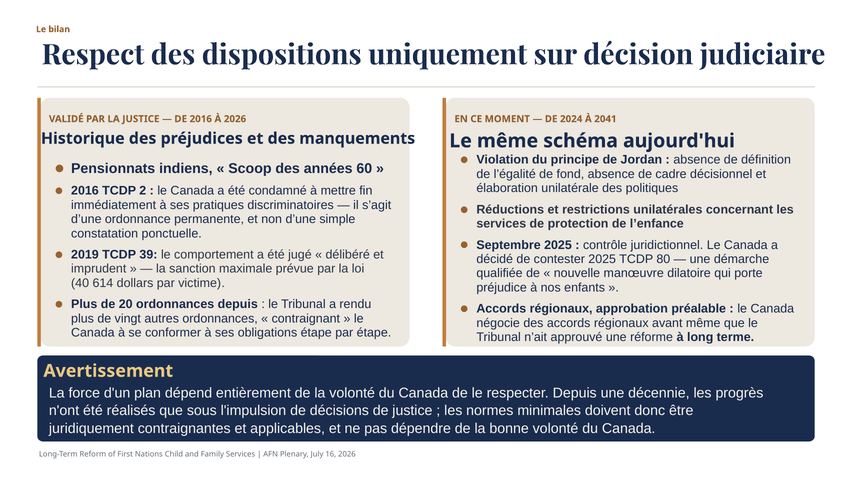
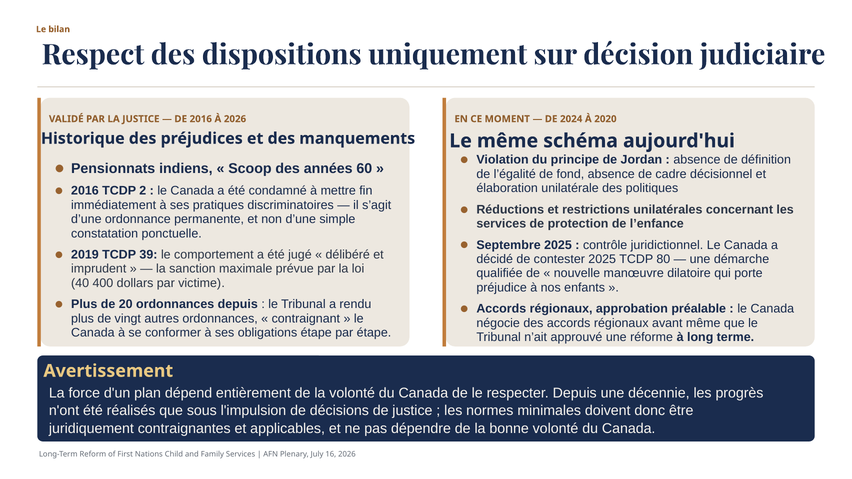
2041: 2041 -> 2020 (605, 119)
614: 614 -> 400 (103, 283)
